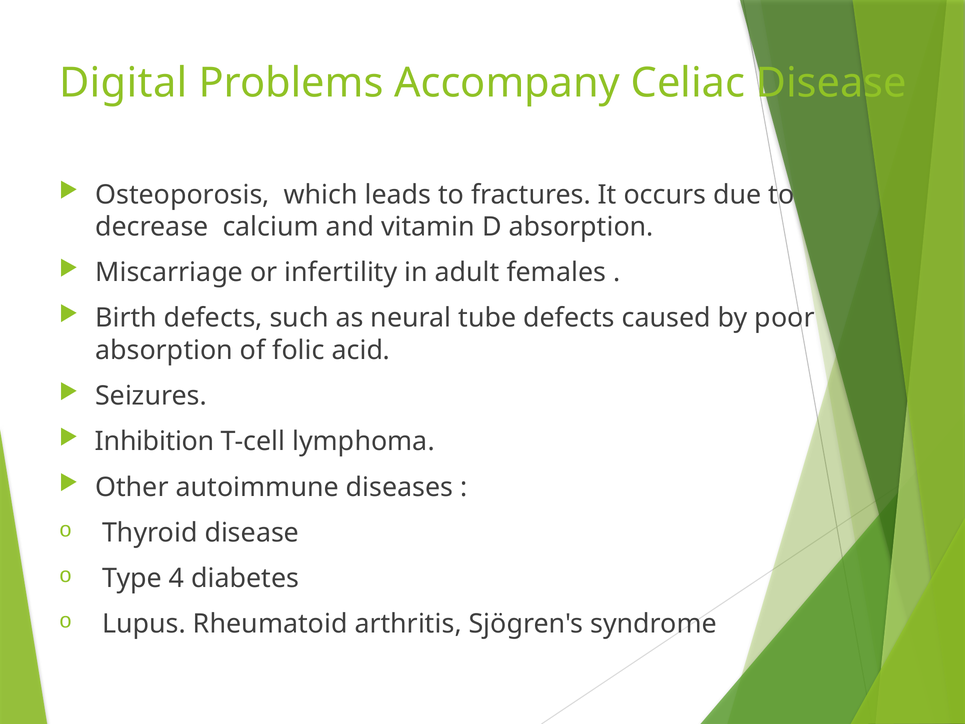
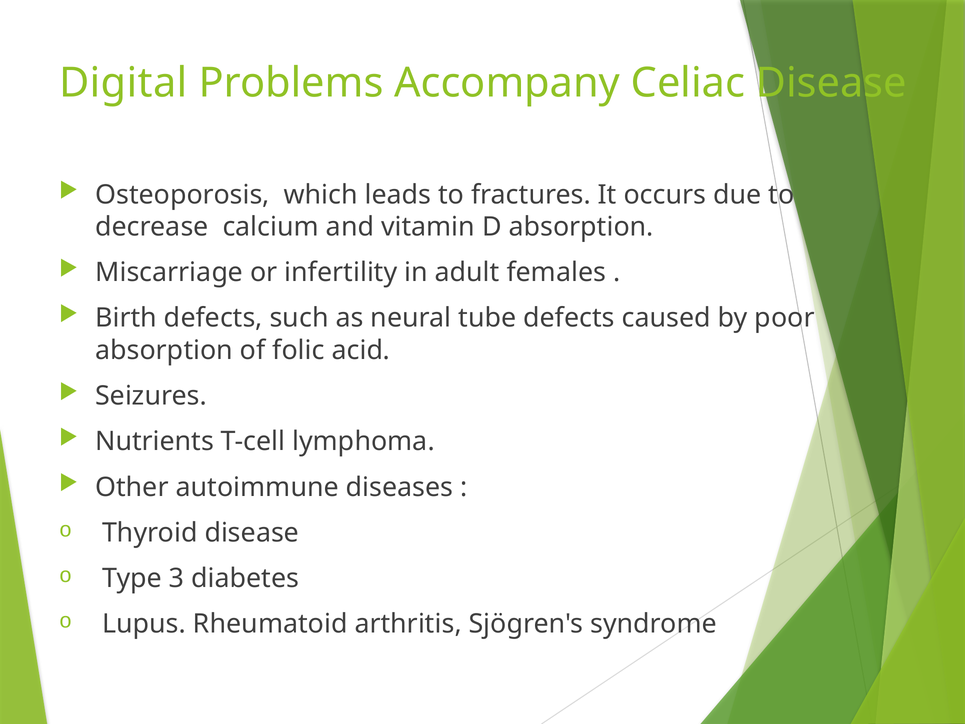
Inhibition: Inhibition -> Nutrients (155, 441)
4: 4 -> 3 (176, 578)
